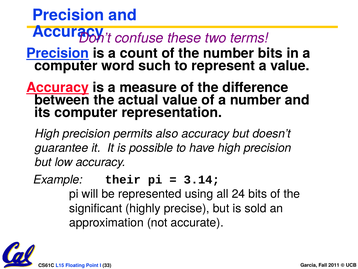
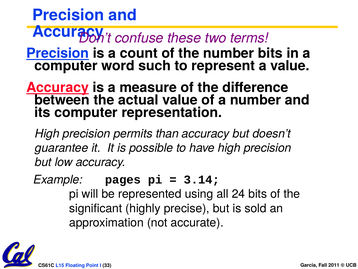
also: also -> than (167, 133)
their: their -> pages (123, 179)
